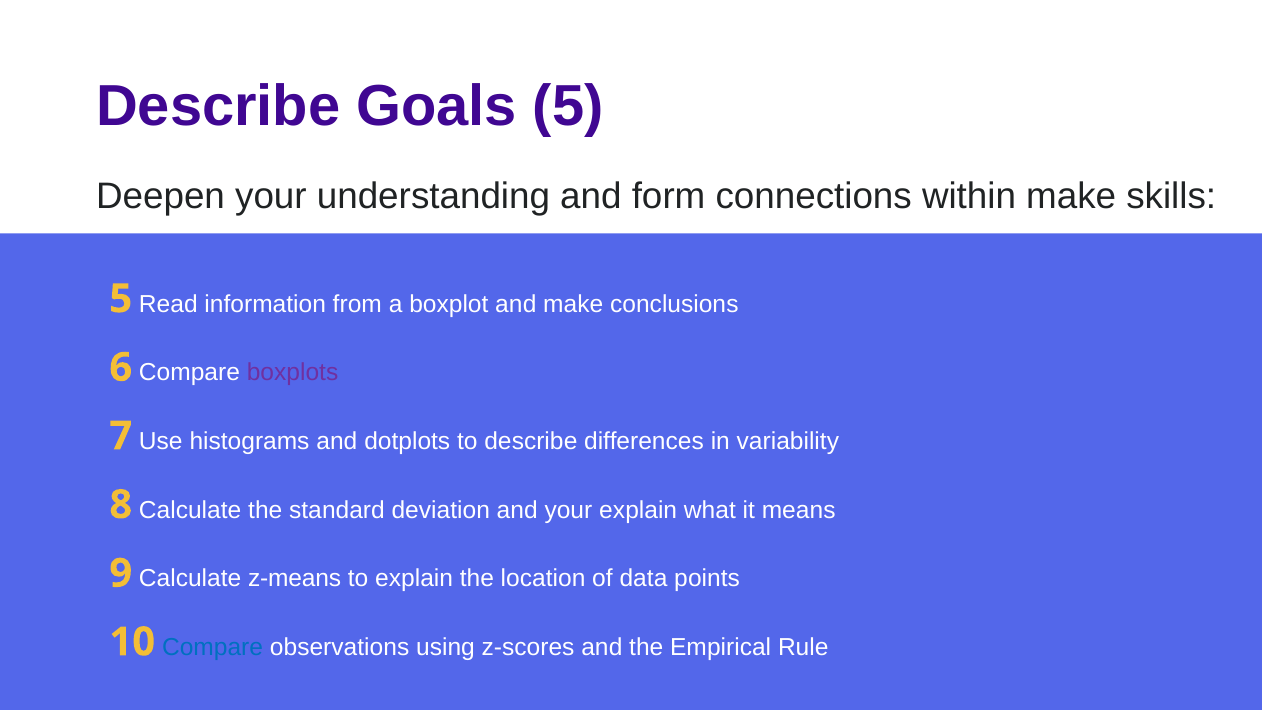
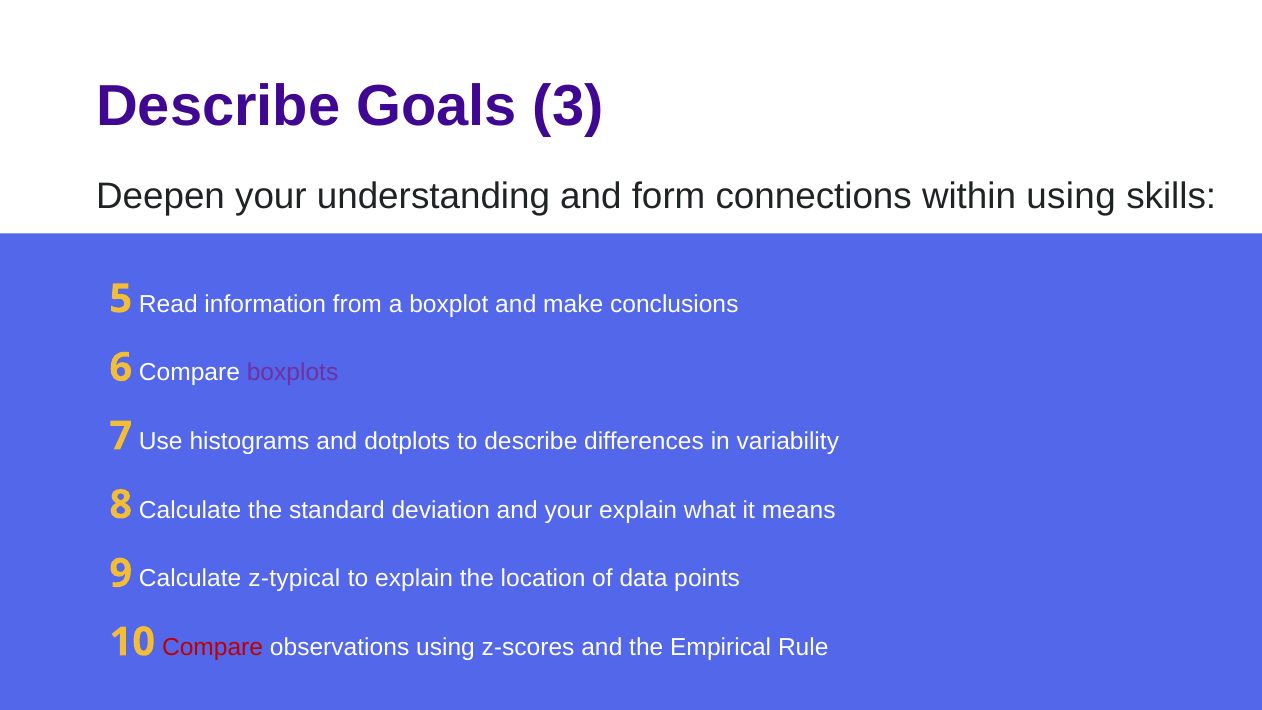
Goals 5: 5 -> 3 (568, 106)
within make: make -> using (1071, 196)
z-means: z-means -> z-typical (294, 579)
Compare colour: blue -> red (213, 647)
